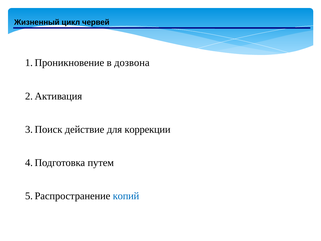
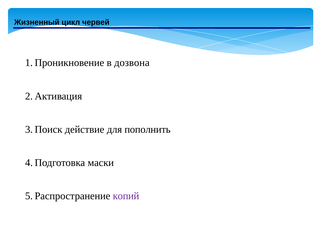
коррекции: коррекции -> пополнить (148, 129)
путем: путем -> маски (101, 163)
копий colour: blue -> purple (126, 196)
